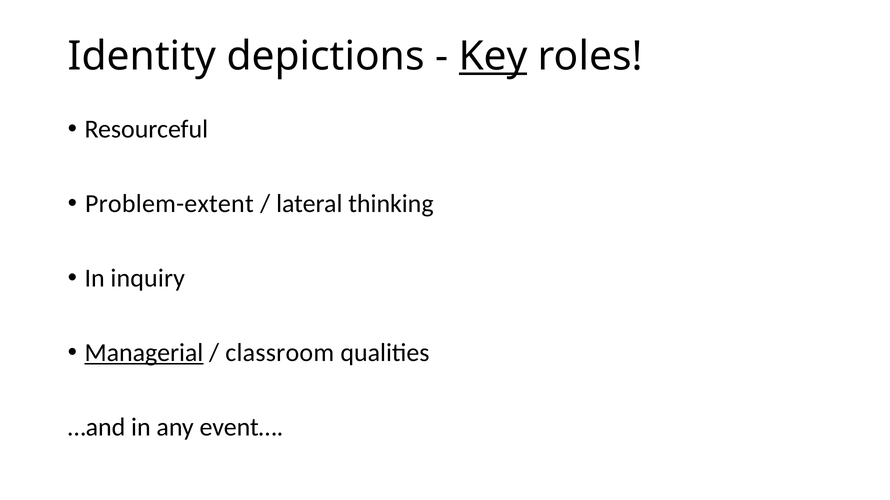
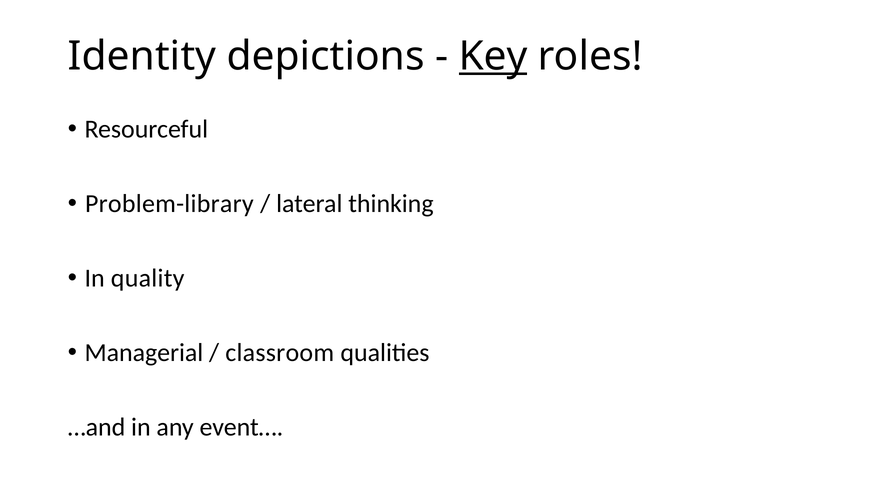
Problem-extent: Problem-extent -> Problem-library (169, 204)
inquiry: inquiry -> quality (148, 278)
Managerial underline: present -> none (144, 353)
